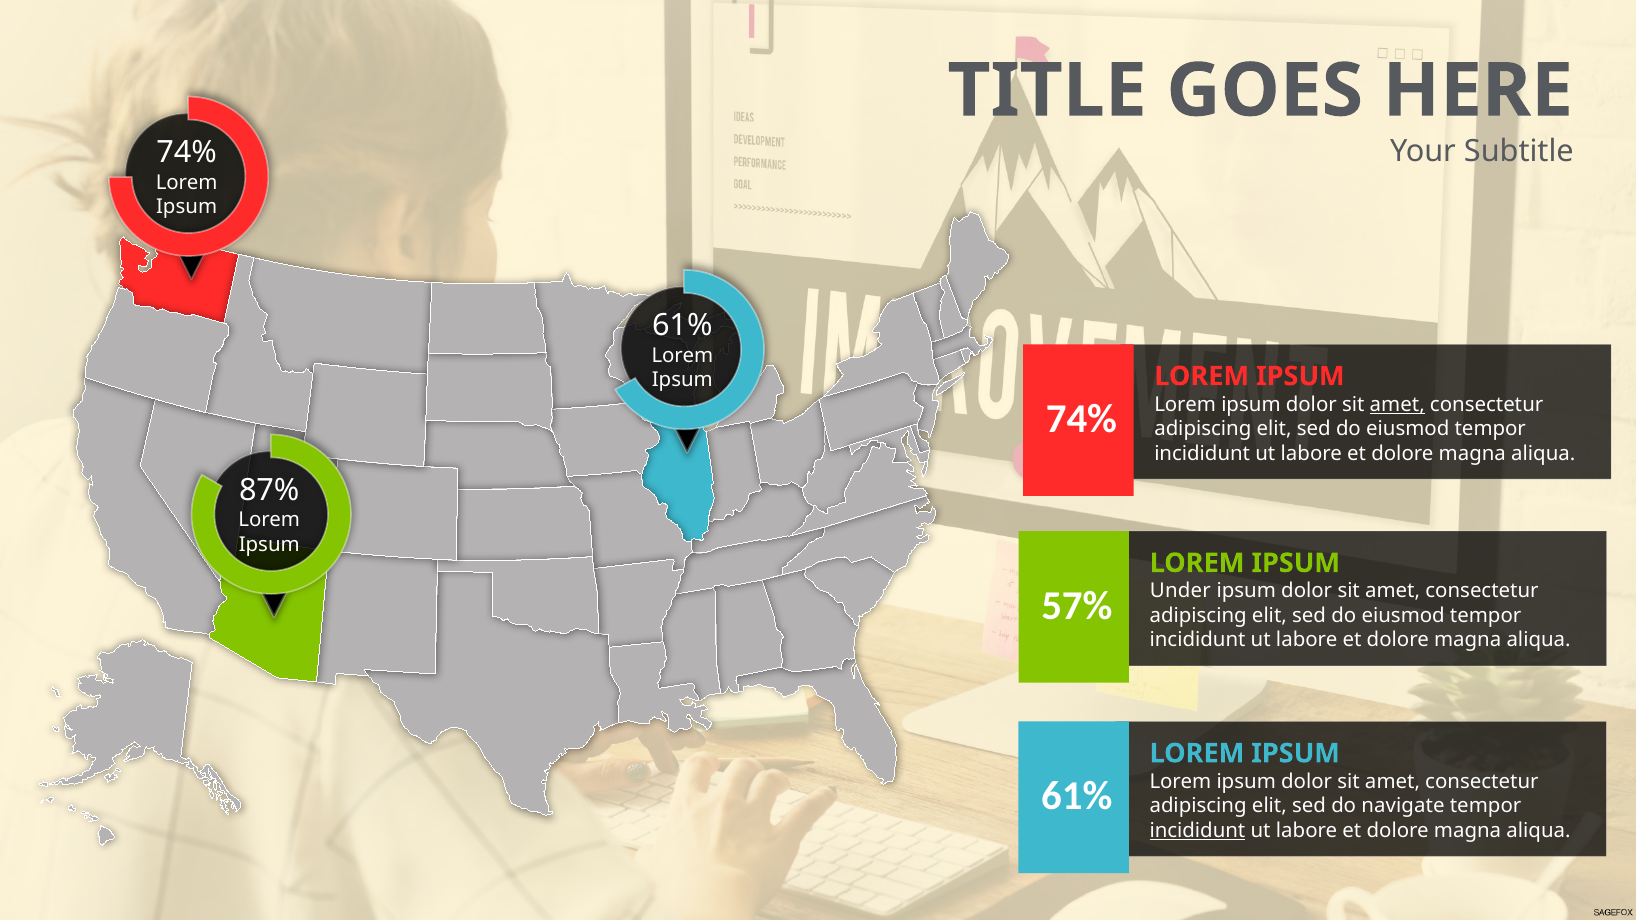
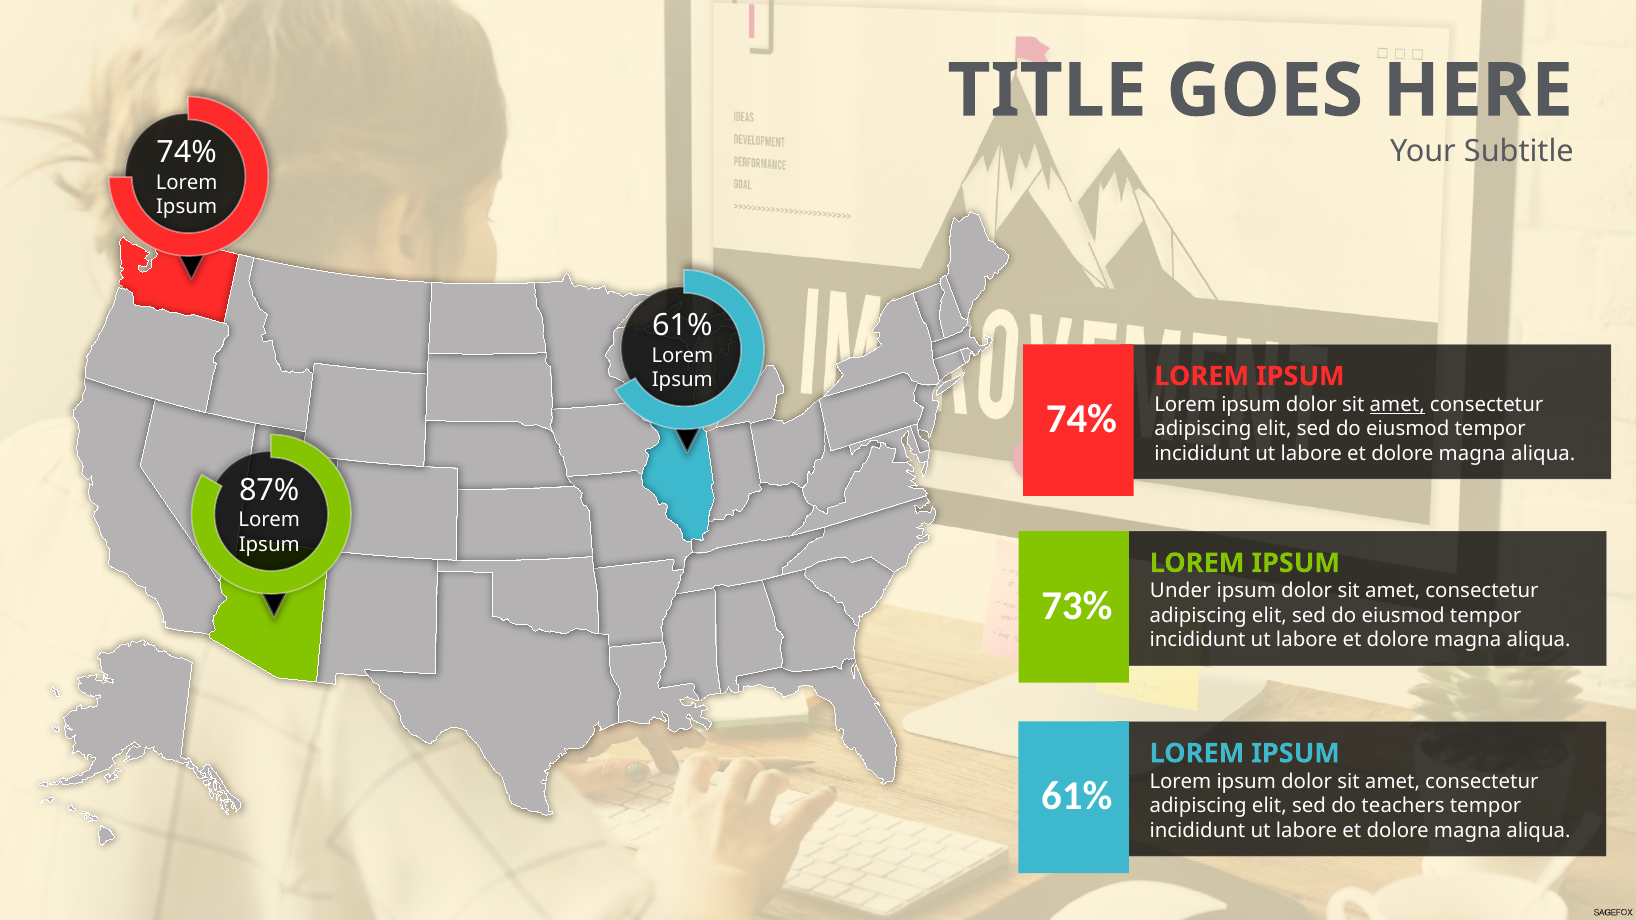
57%: 57% -> 73% (1077, 606)
navigate: navigate -> teachers (1403, 806)
incididunt underline: present -> none (1197, 831)
